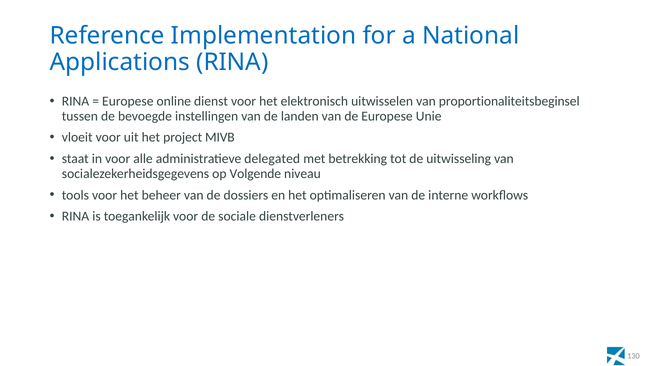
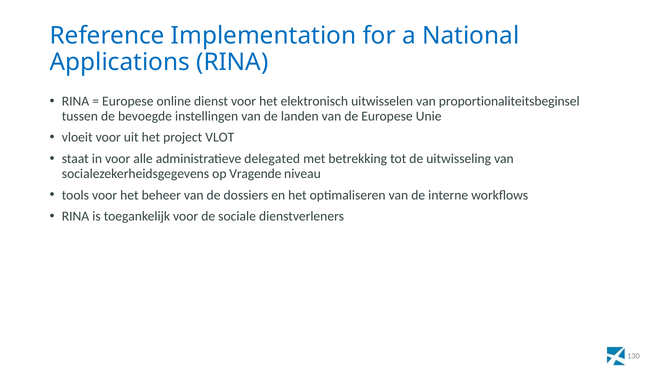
MIVB: MIVB -> VLOT (220, 138)
Volgende: Volgende -> Vragende (255, 174)
